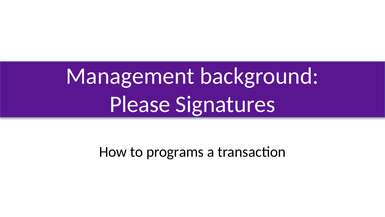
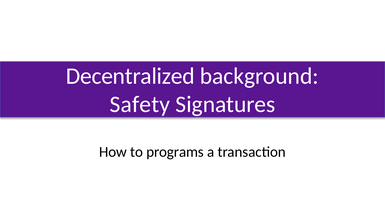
Management: Management -> Decentralized (130, 76)
Please: Please -> Safety (140, 104)
